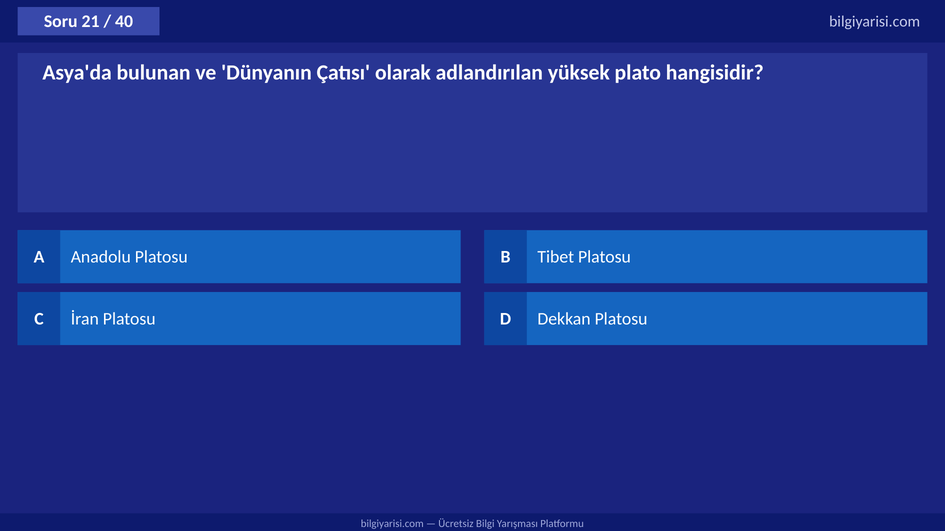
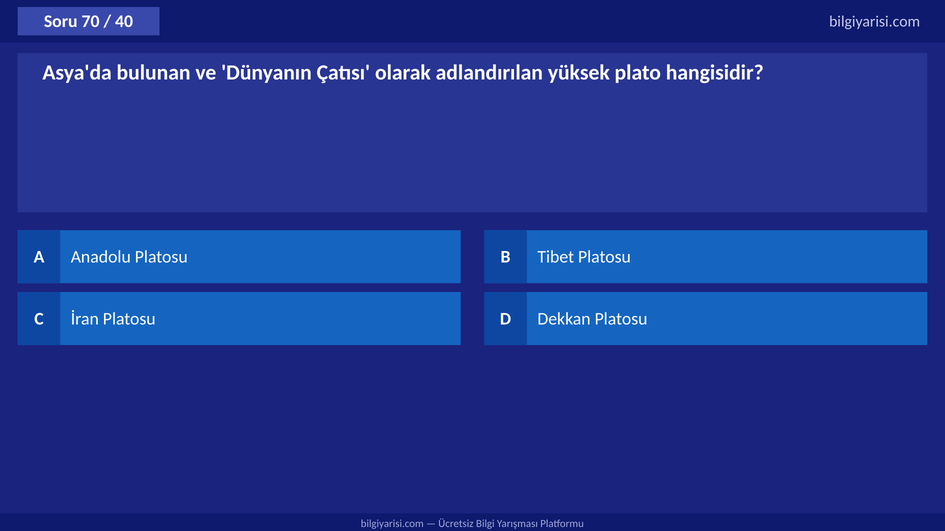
21: 21 -> 70 (91, 22)
